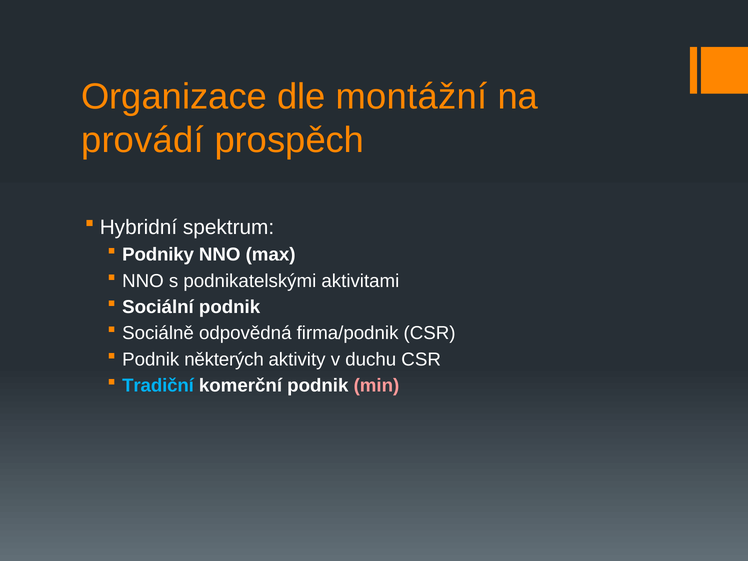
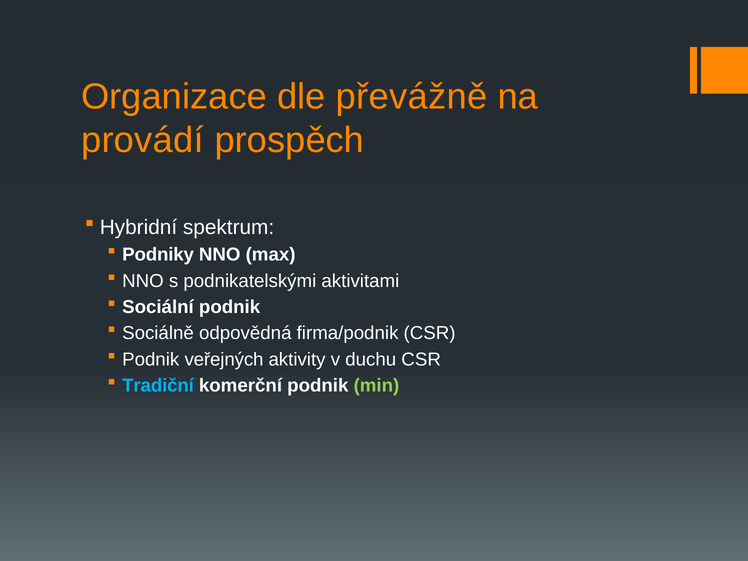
montážní: montážní -> převážně (412, 97)
některých: některých -> veřejných (224, 359)
min colour: pink -> light green (376, 386)
